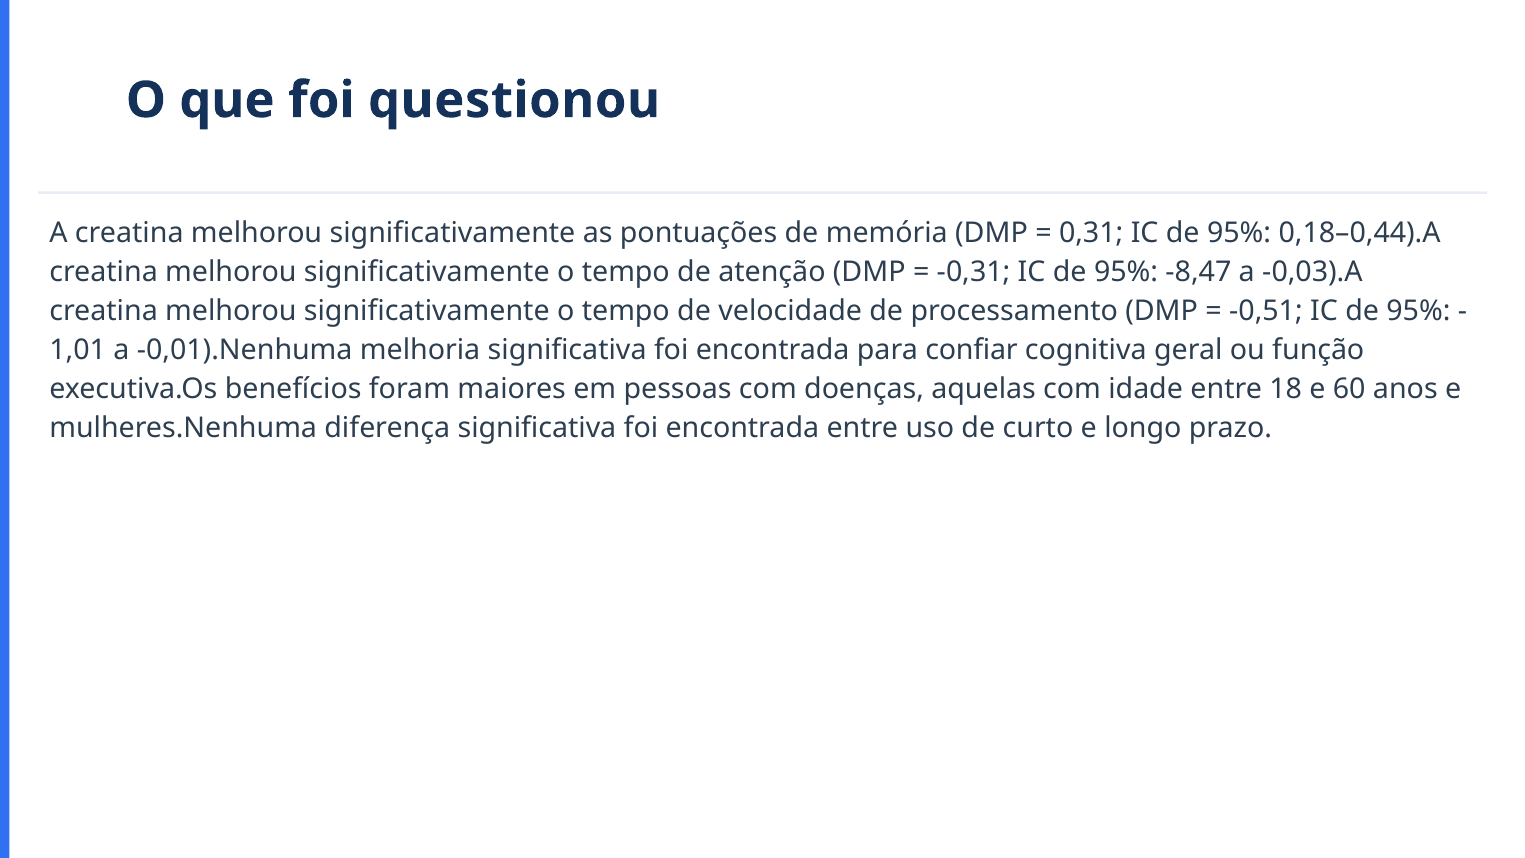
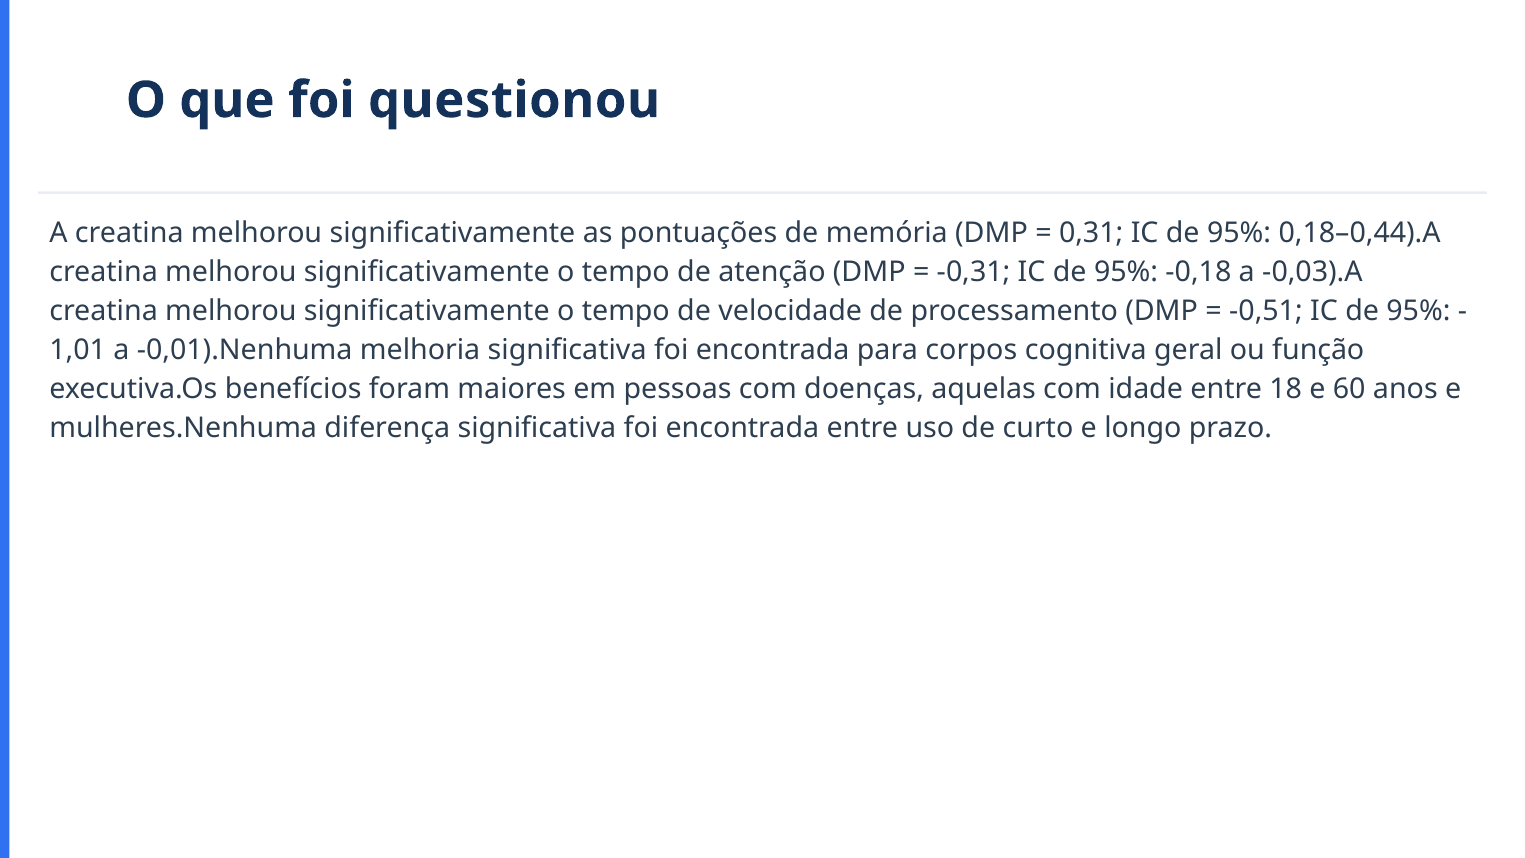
-8,47: -8,47 -> -0,18 (1198, 272)
confiar: confiar -> corpos (971, 350)
